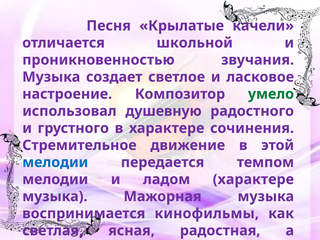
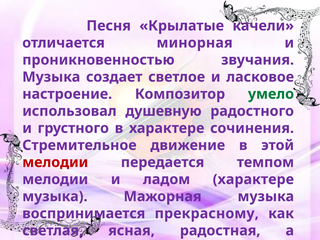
отличается школьной: школьной -> минорная (195, 43)
мелодии colour: blue -> red (55, 162)
кинофильмы: кинофильмы -> прекрасному (207, 214)
